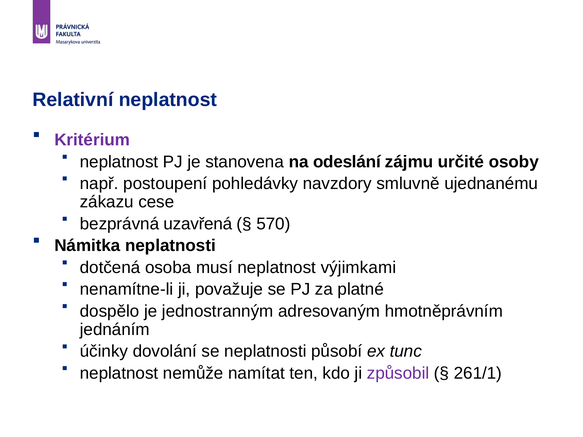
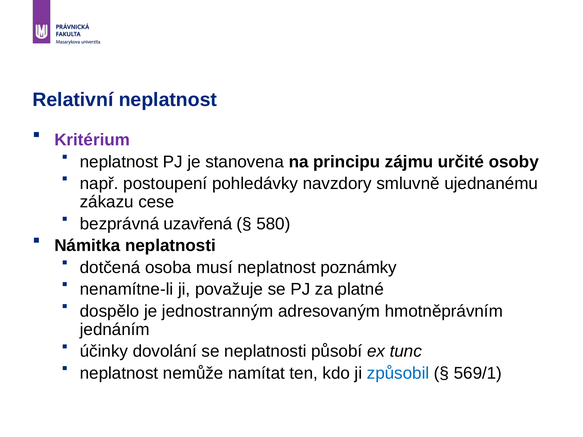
odeslání: odeslání -> principu (347, 162)
570: 570 -> 580 (273, 224)
výjimkami: výjimkami -> poznámky (359, 268)
způsobil colour: purple -> blue (398, 373)
261/1: 261/1 -> 569/1 (478, 373)
